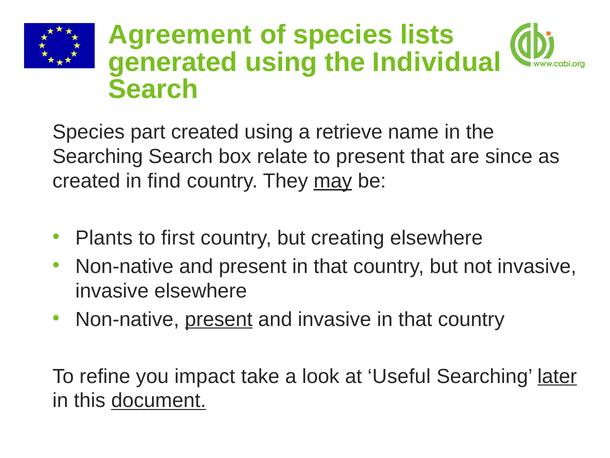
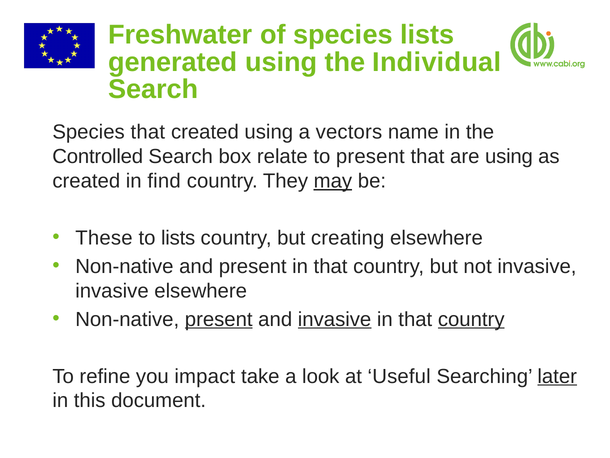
Agreement: Agreement -> Freshwater (180, 35)
Species part: part -> that (148, 132)
retrieve: retrieve -> vectors (349, 132)
Searching: Searching -> Controlled (98, 156)
are since: since -> using (509, 156)
Plants: Plants -> These (104, 238)
to first: first -> lists (178, 238)
invasive underline: none -> present (335, 319)
country underline: none -> present (471, 319)
document underline: present -> none (159, 400)
